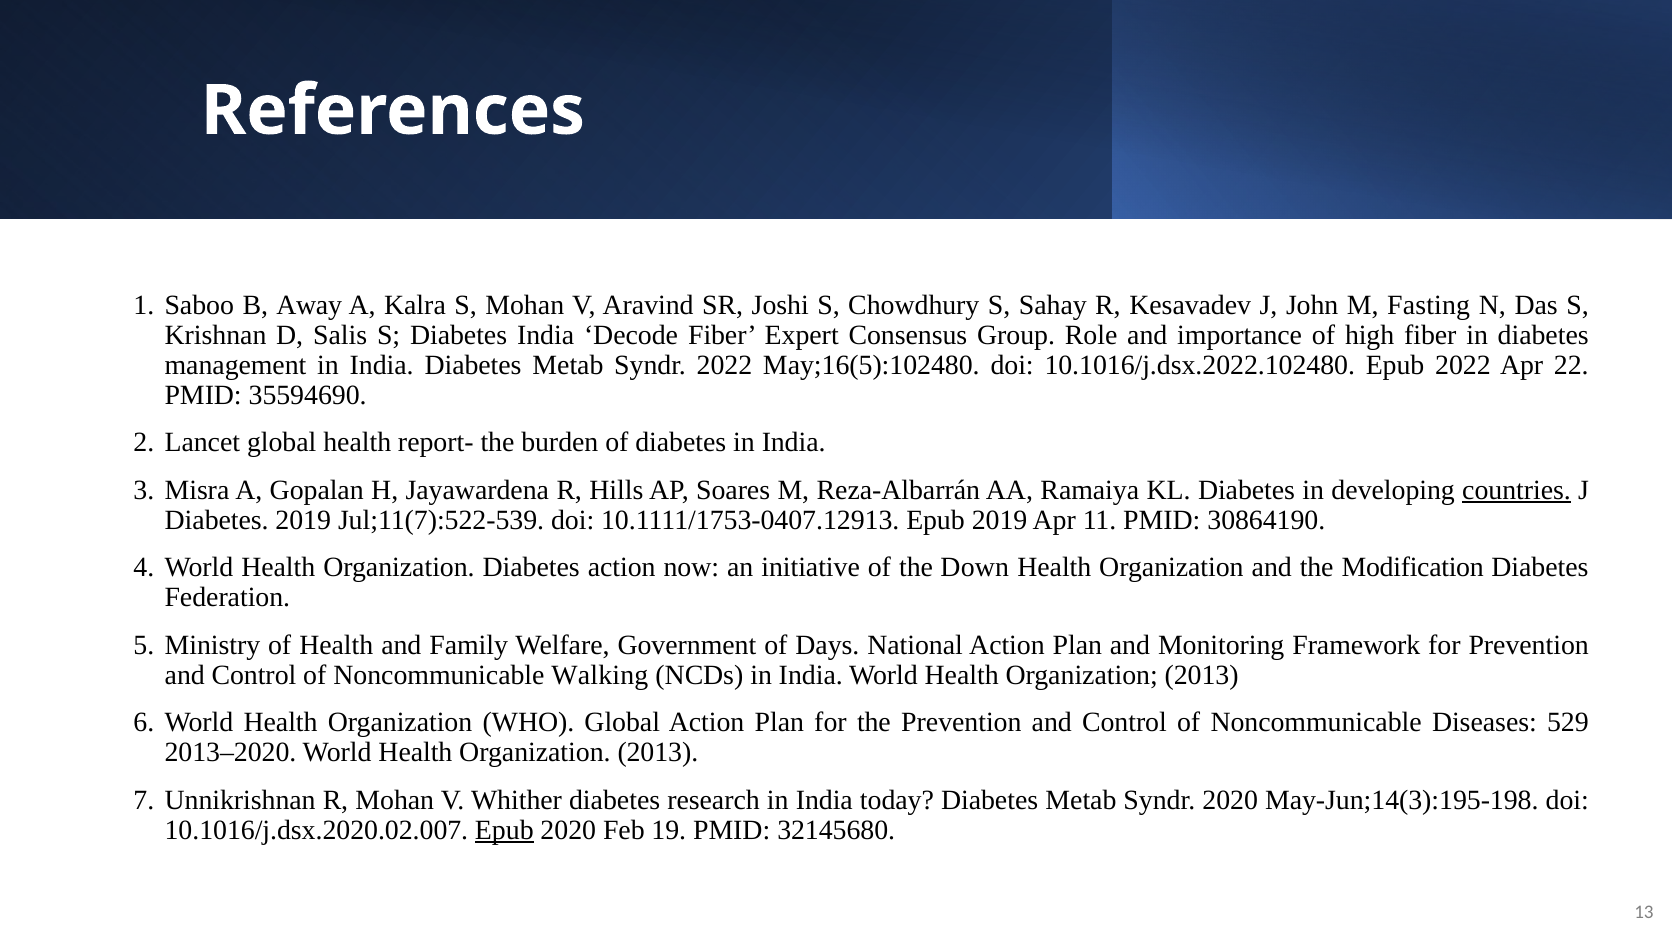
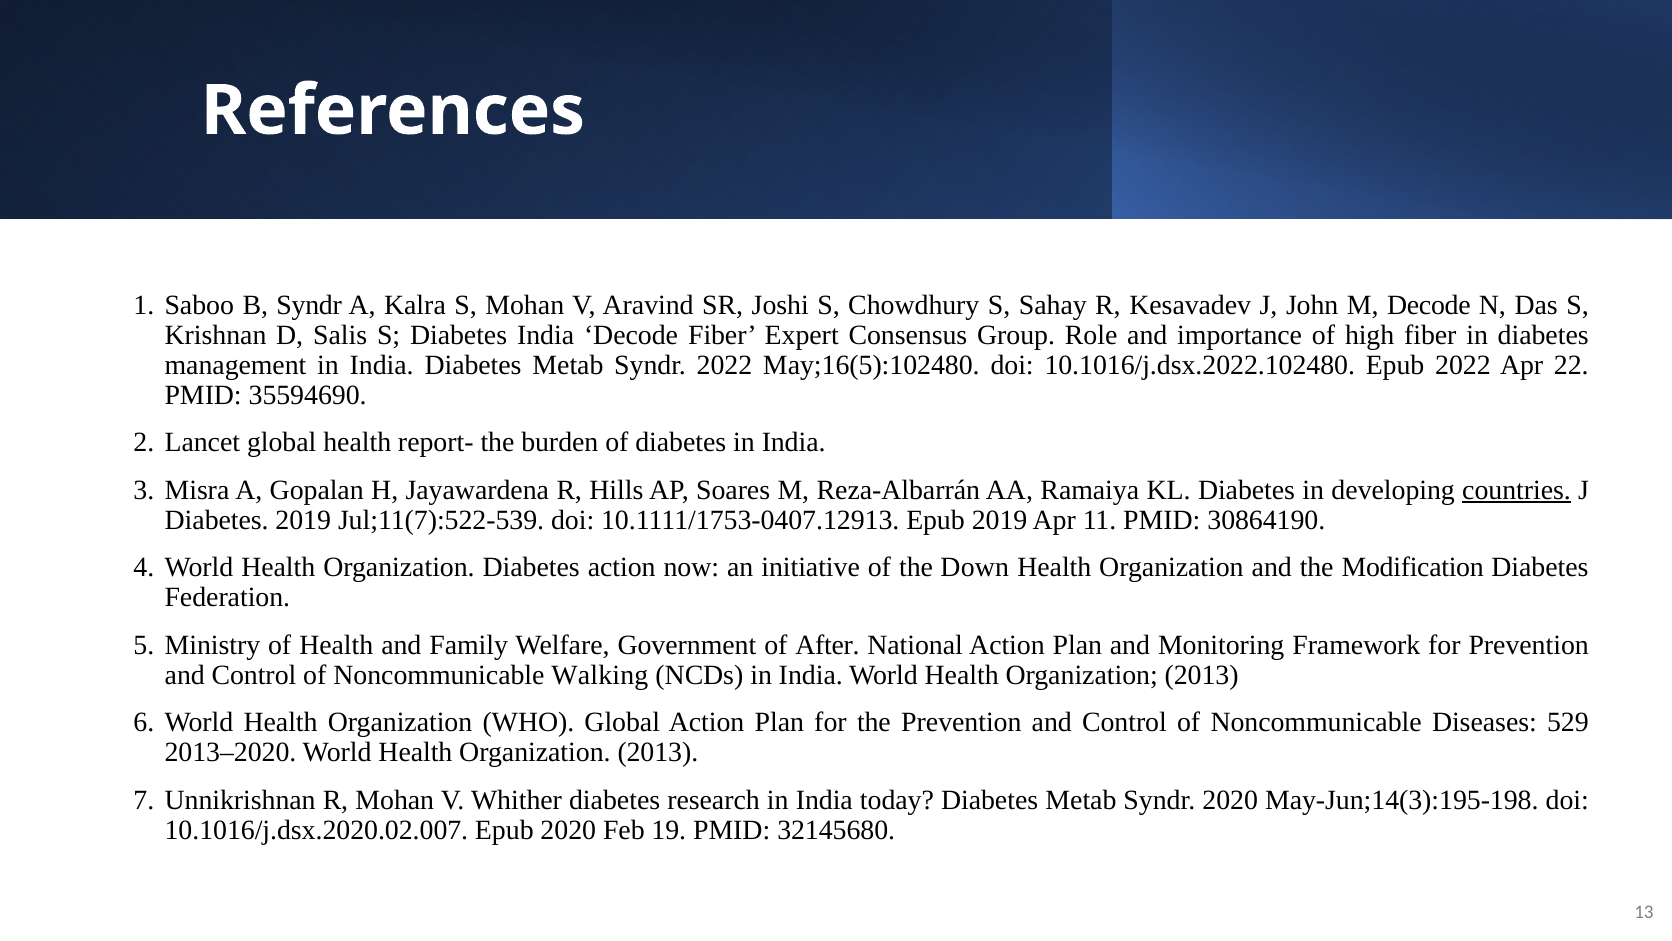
B Away: Away -> Syndr (309, 305)
M Fasting: Fasting -> Decode (1429, 305)
Days: Days -> After (828, 645)
Epub underline: present -> none (504, 830)
